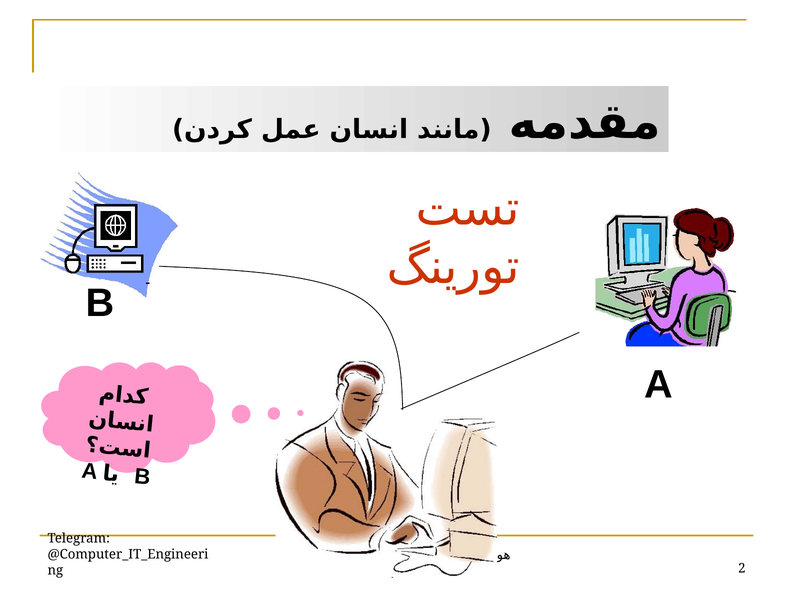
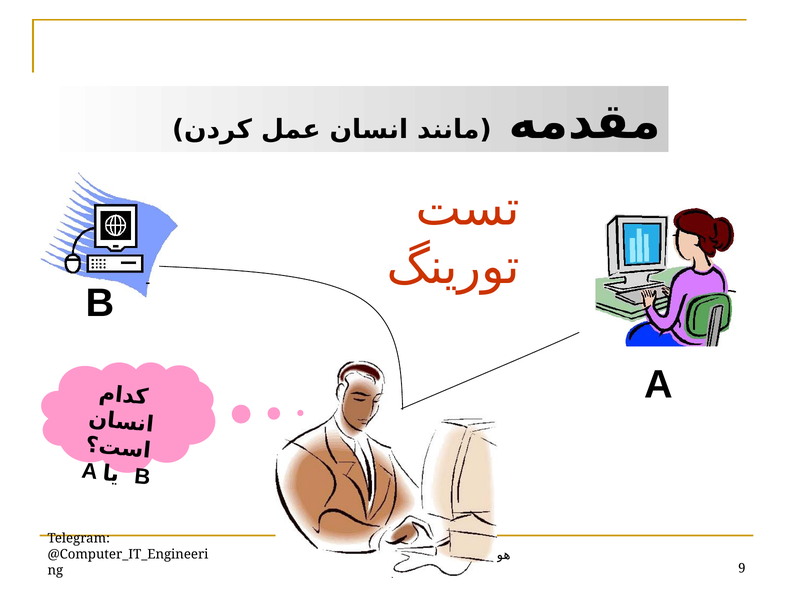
2: 2 -> 9 (742, 568)
